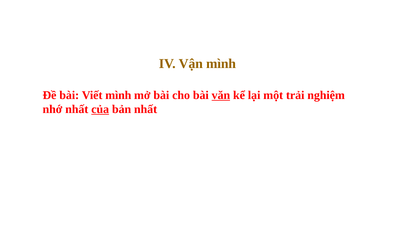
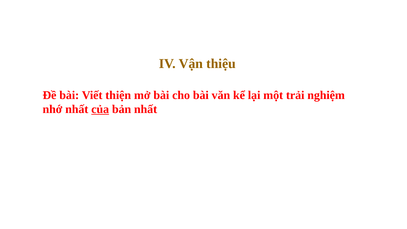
Vận mình: mình -> thiệu (221, 64)
Viết mình: mình -> thiện (118, 95)
văn underline: present -> none (221, 95)
